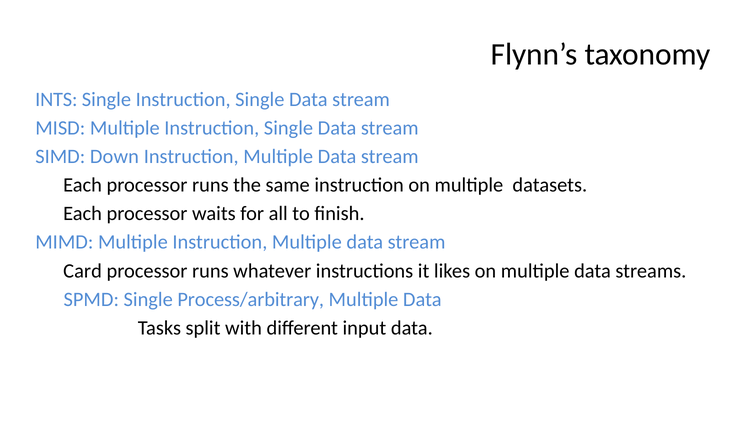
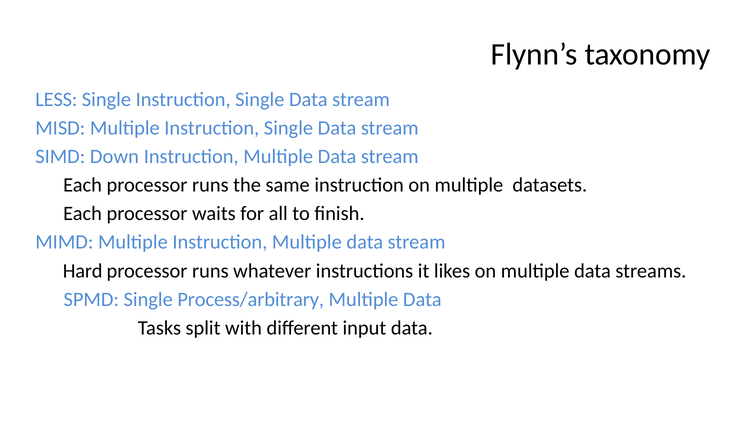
INTS: INTS -> LESS (56, 99)
Card: Card -> Hard (83, 271)
